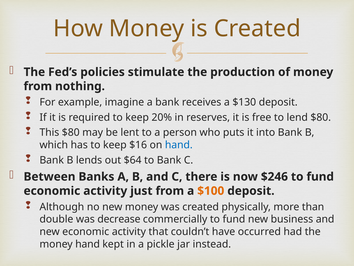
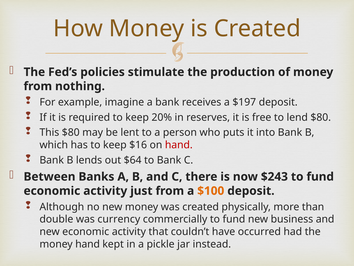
$130: $130 -> $197 (244, 102)
hand colour: blue -> red (179, 145)
$246: $246 -> $243 (274, 176)
decrease: decrease -> currency (119, 219)
